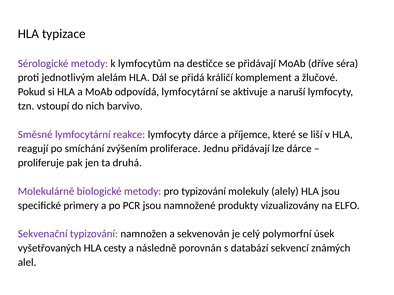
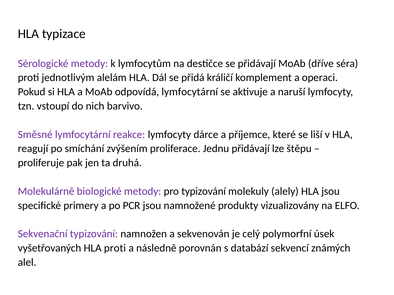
žlučové: žlučové -> operaci (320, 78)
lze dárce: dárce -> štěpu (299, 149)
HLA cesty: cesty -> proti (115, 248)
